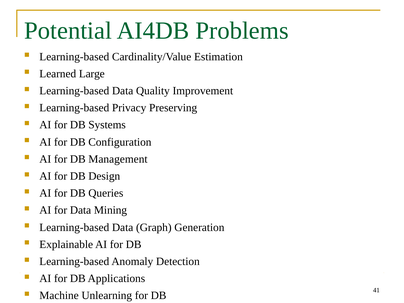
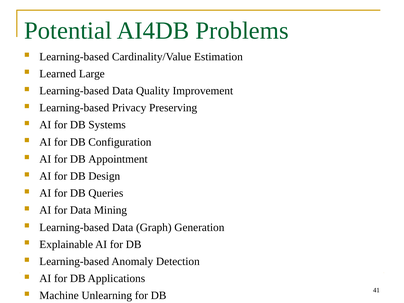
Management: Management -> Appointment (118, 159)
